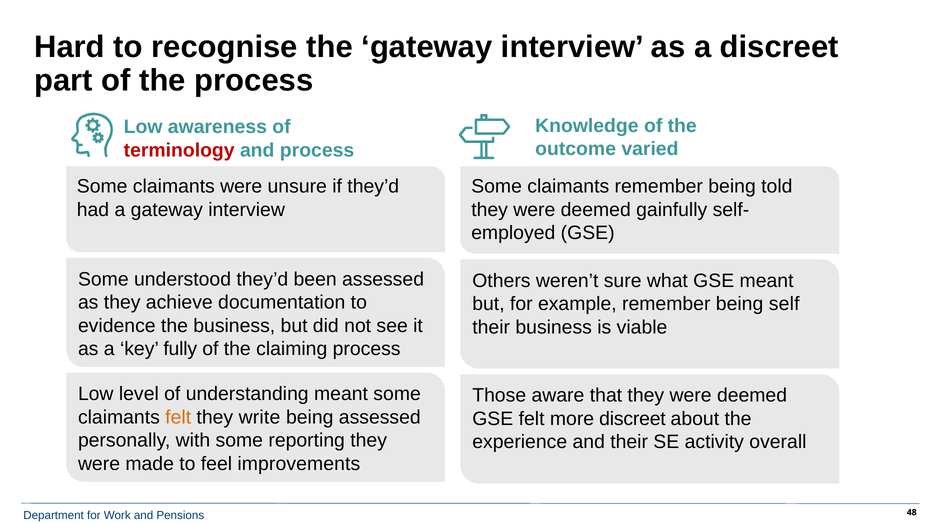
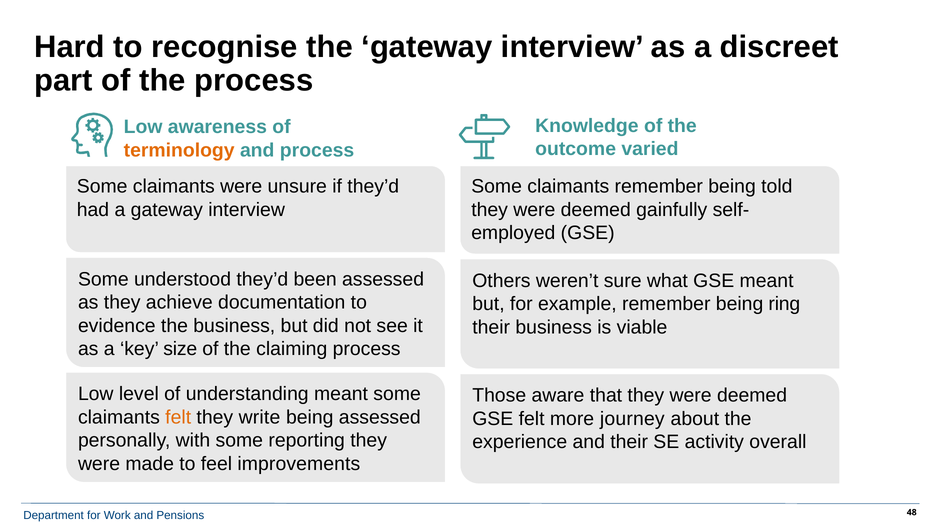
terminology colour: red -> orange (179, 150)
self: self -> ring (784, 304)
fully: fully -> size (180, 349)
more discreet: discreet -> journey (632, 419)
